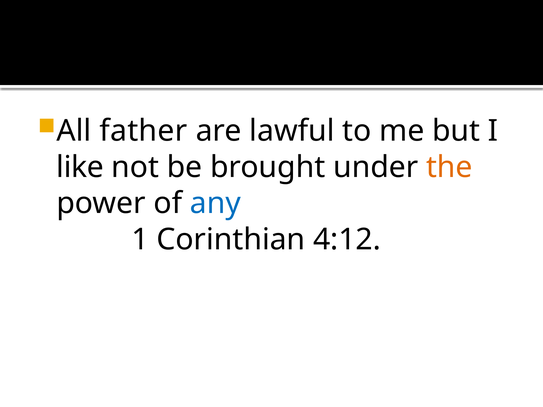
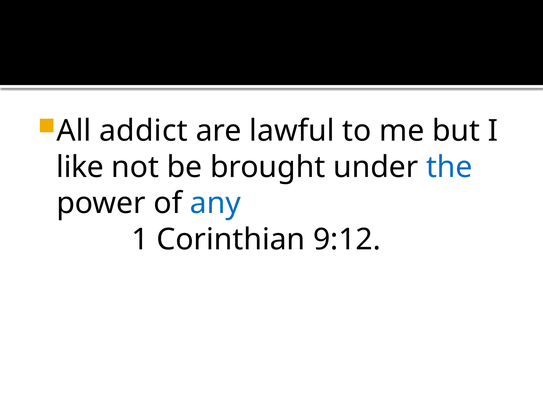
father: father -> addict (143, 131)
the colour: orange -> blue (449, 167)
4:12: 4:12 -> 9:12 (347, 240)
